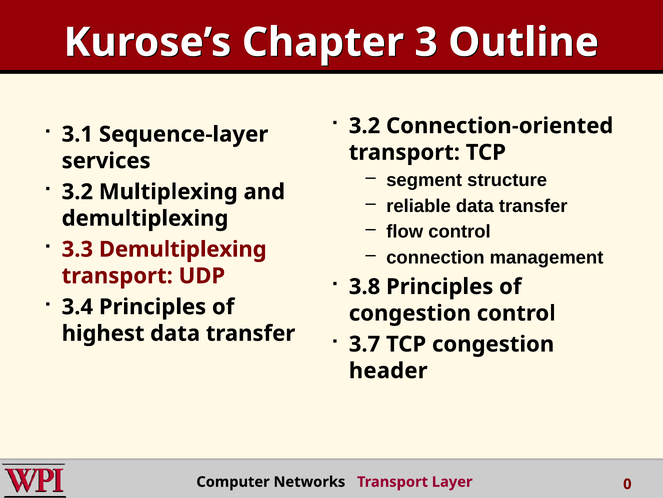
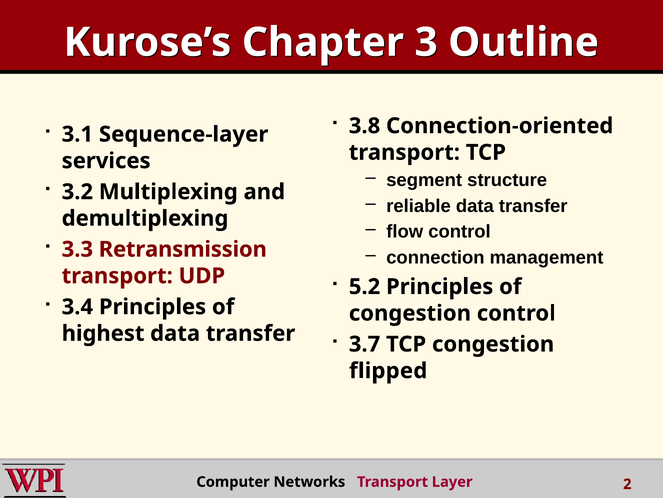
3.2: 3.2 -> 3.8 (365, 126)
3.3 Demultiplexing: Demultiplexing -> Retransmission (183, 249)
3.8: 3.8 -> 5.2 (365, 286)
header: header -> flipped (388, 370)
0: 0 -> 2 (627, 483)
